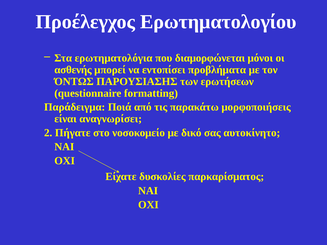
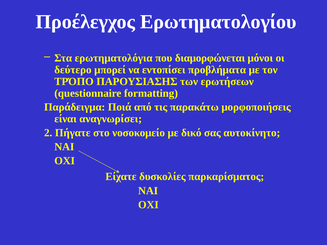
ασθενής: ασθενής -> δεύτερο (73, 70)
ΌΝΤΩΣ: ΌΝΤΩΣ -> ΤΡΌΠΟ (74, 82)
